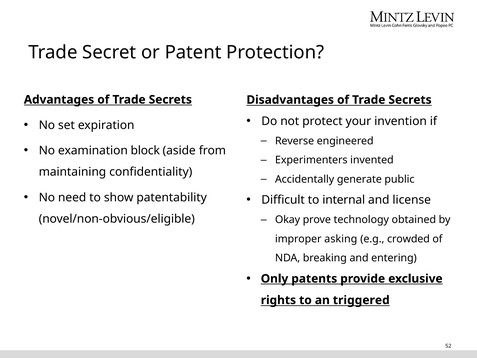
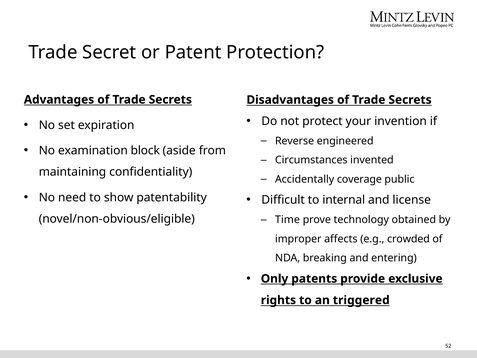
Experimenters: Experimenters -> Circumstances (311, 160)
generate: generate -> coverage (359, 179)
Okay: Okay -> Time (287, 220)
asking: asking -> affects (341, 239)
